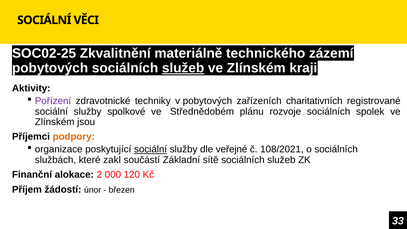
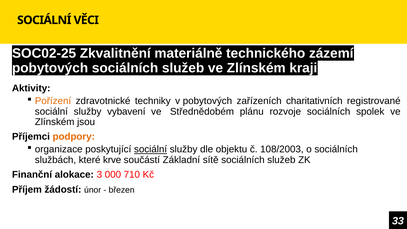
služeb underline: present -> none (183, 68)
Pořízení colour: purple -> orange (53, 101)
spolkové: spolkové -> vybavení (126, 111)
veřejné: veřejné -> objektu (232, 149)
108/2021: 108/2021 -> 108/2003 (282, 149)
zakl: zakl -> krve (112, 160)
2: 2 -> 3 (99, 175)
120: 120 -> 710 (132, 175)
